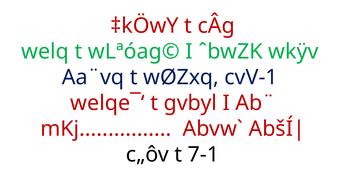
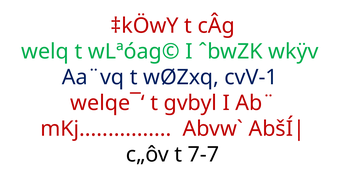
7-1: 7-1 -> 7-7 (203, 155)
